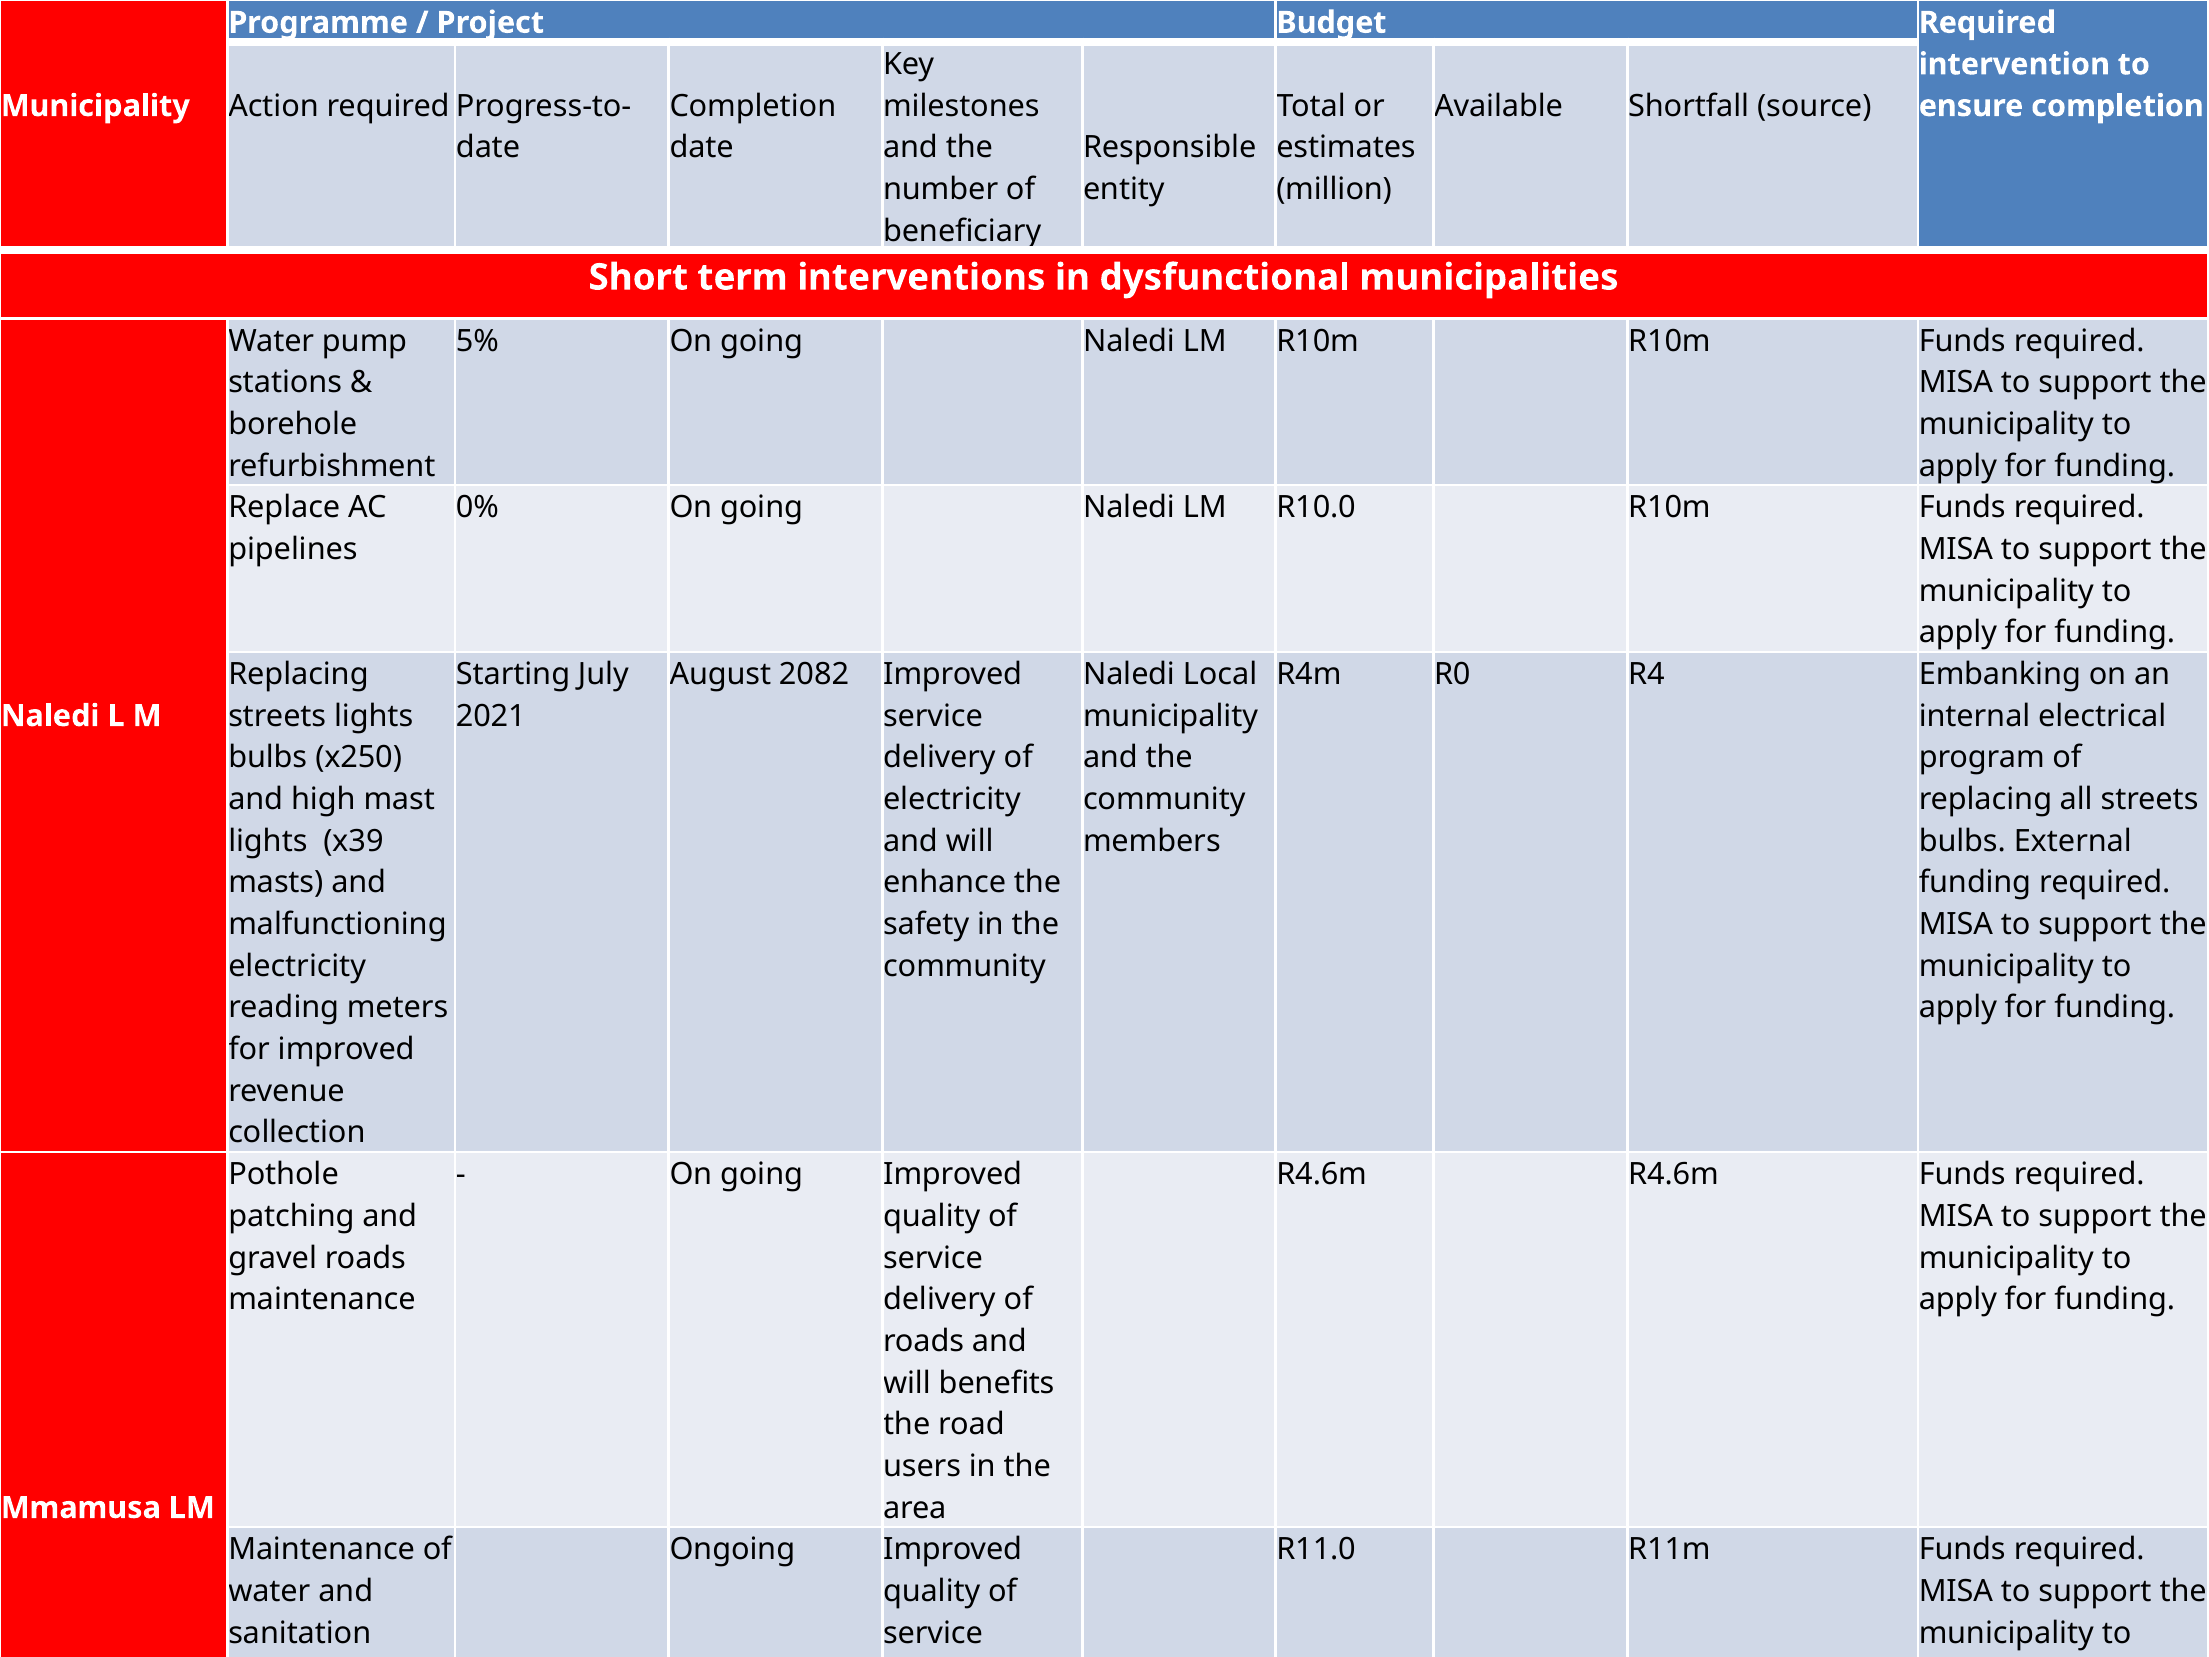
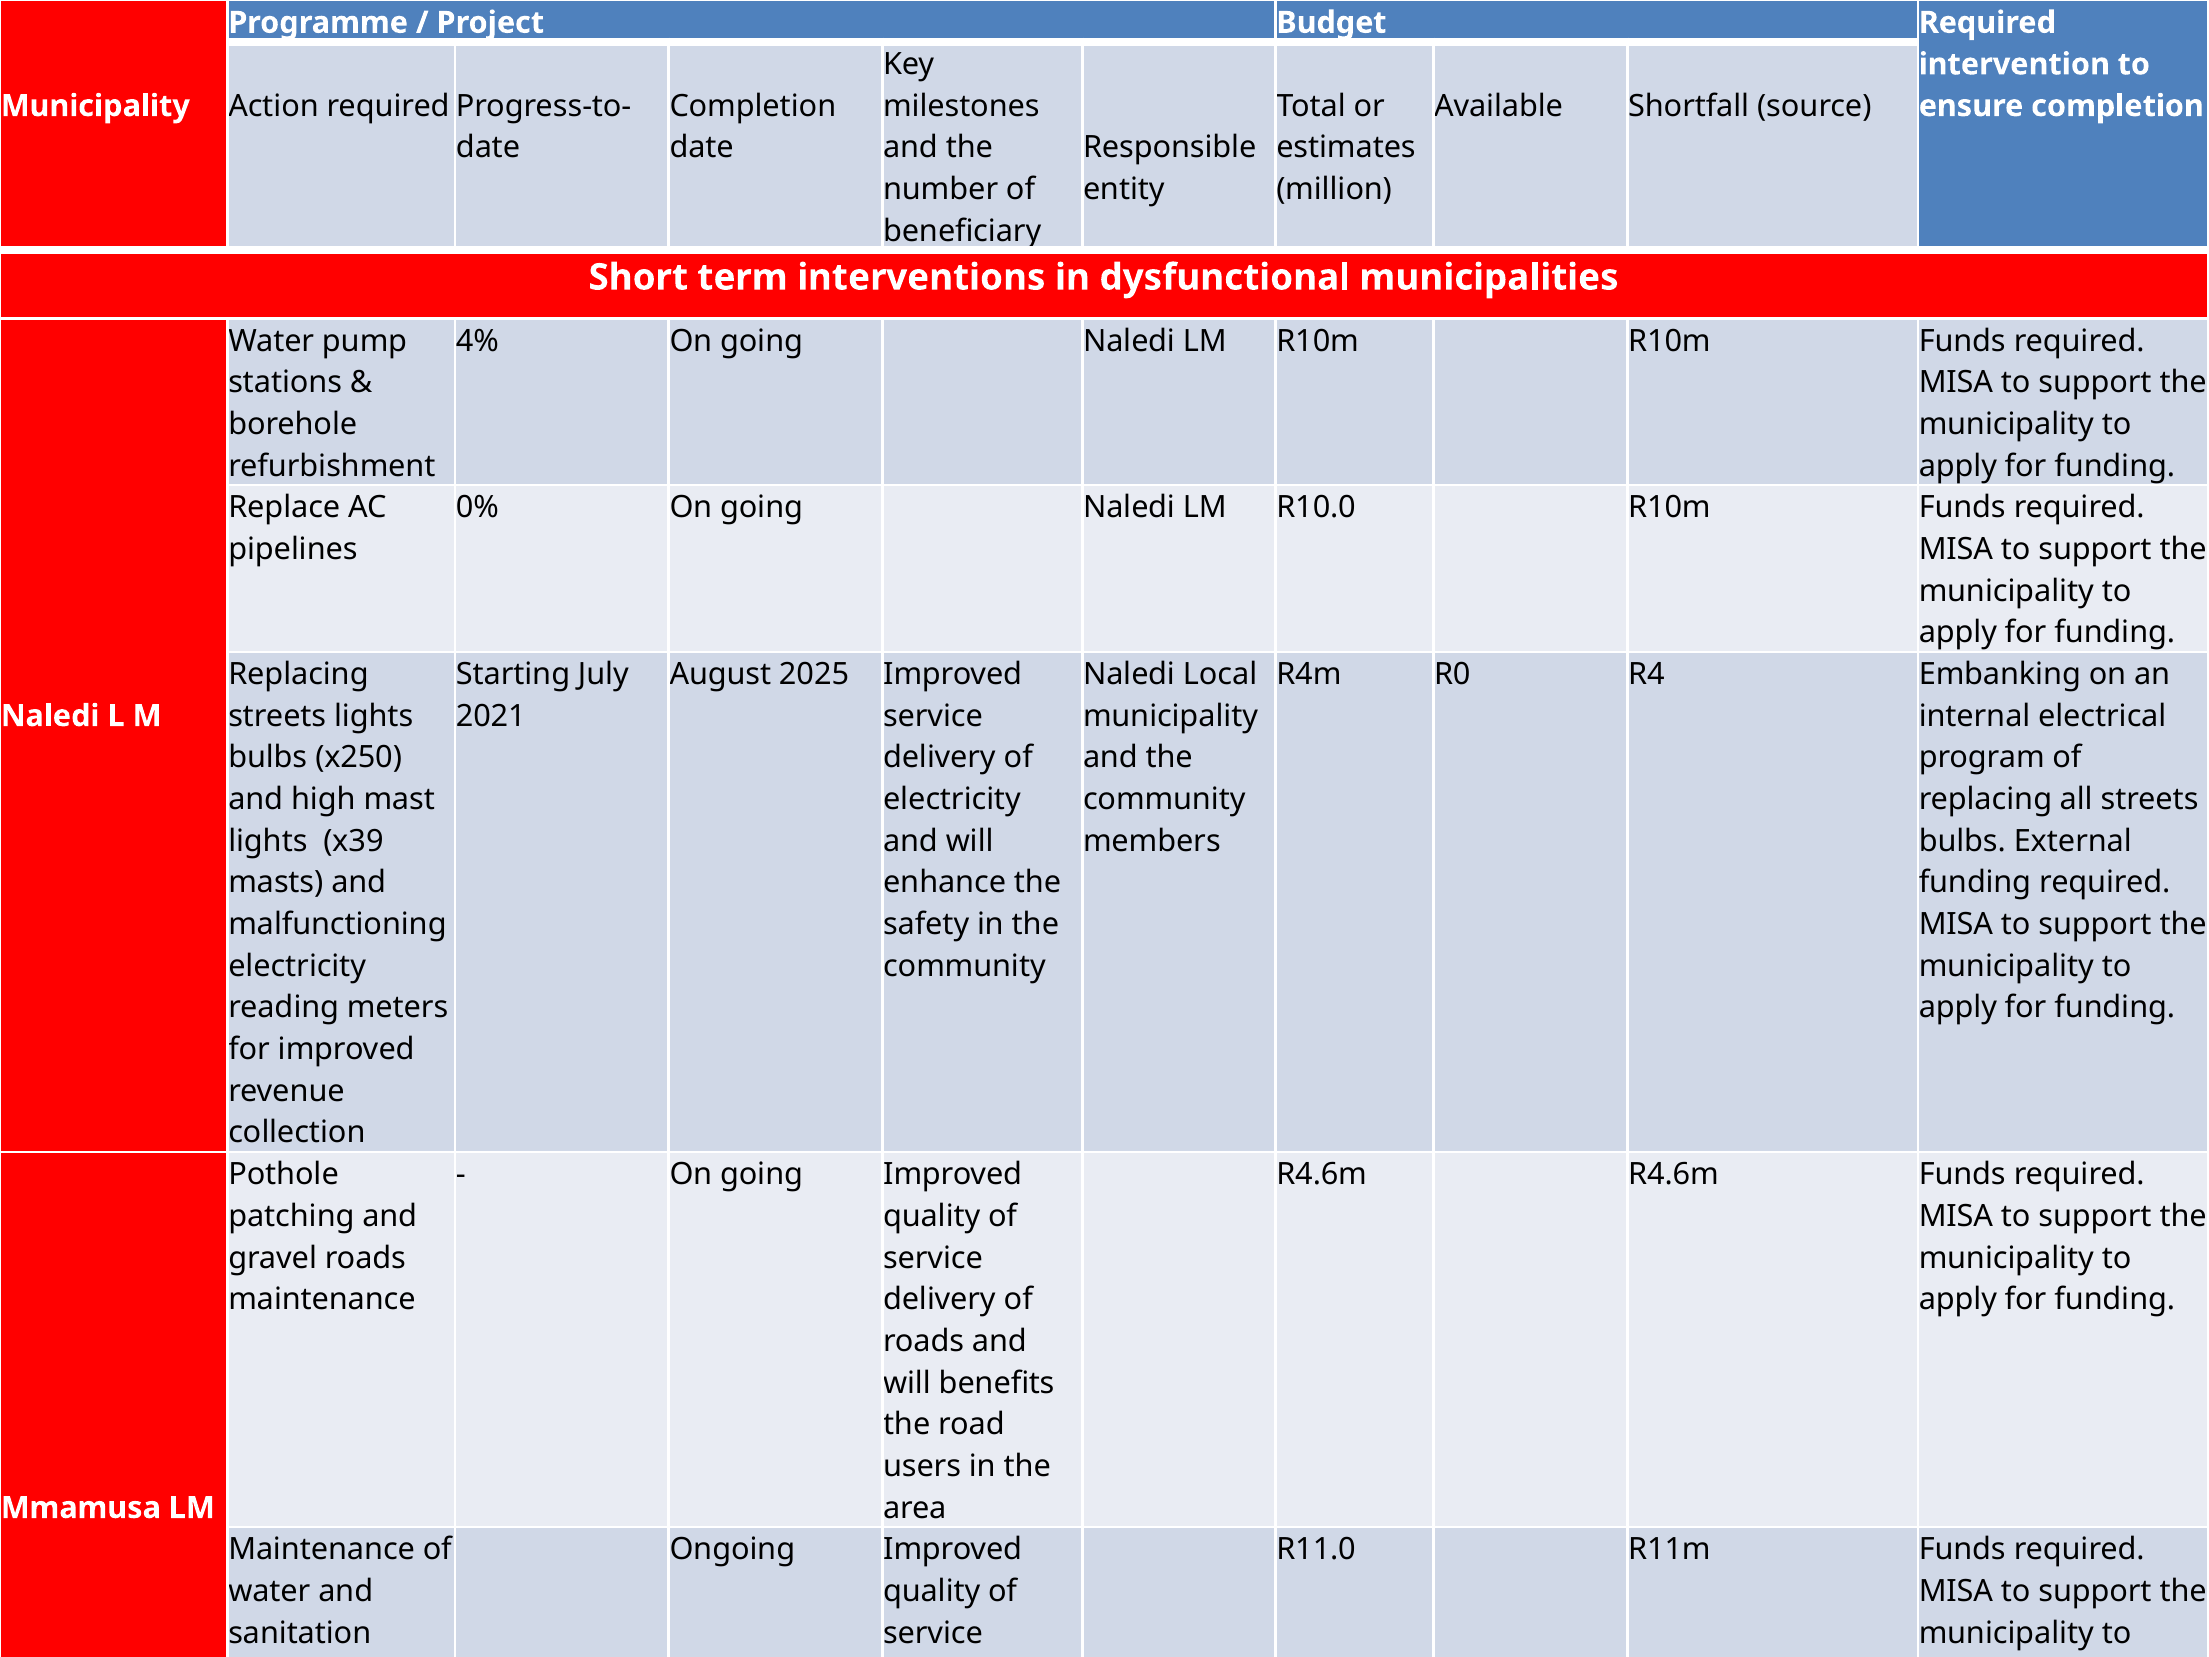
5%: 5% -> 4% (477, 341)
2082: 2082 -> 2025 (814, 674)
